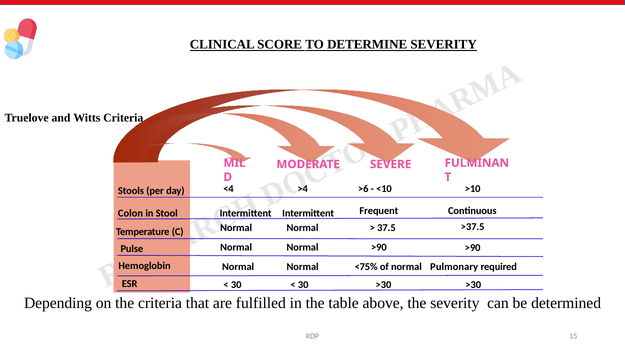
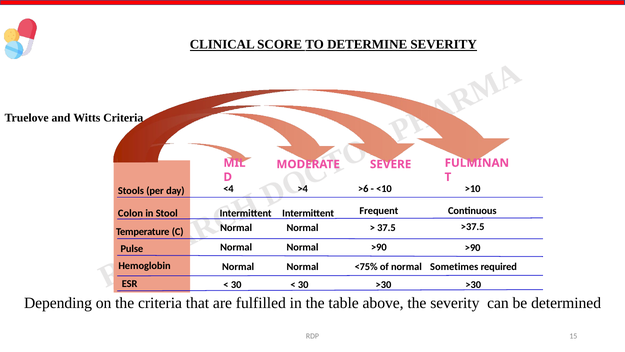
Pulmonary: Pulmonary -> Sometimes (454, 267)
